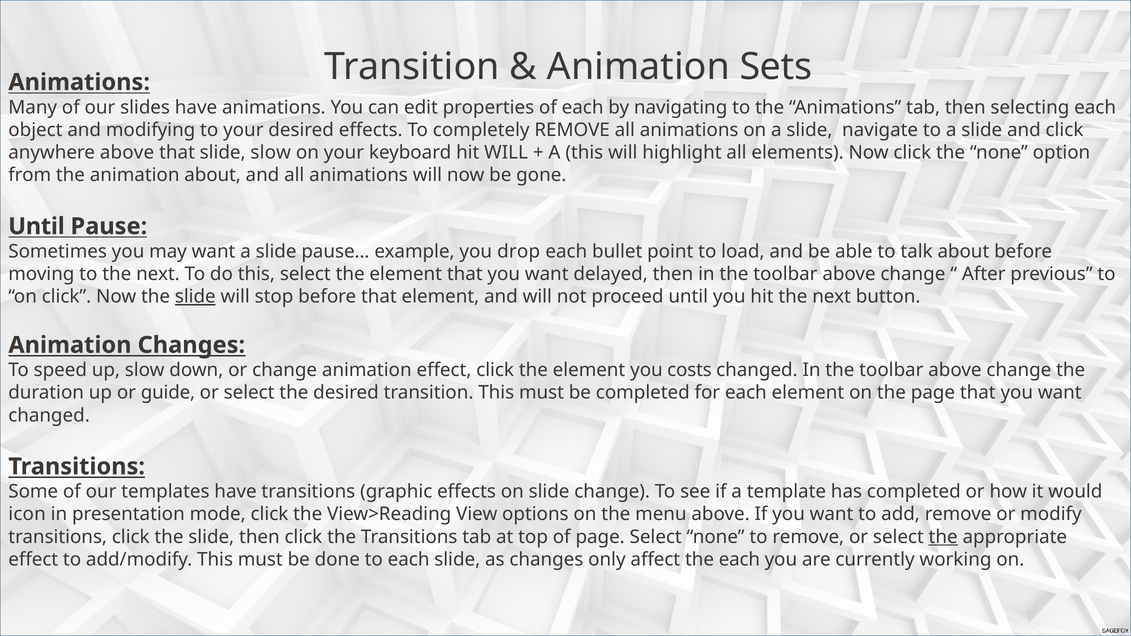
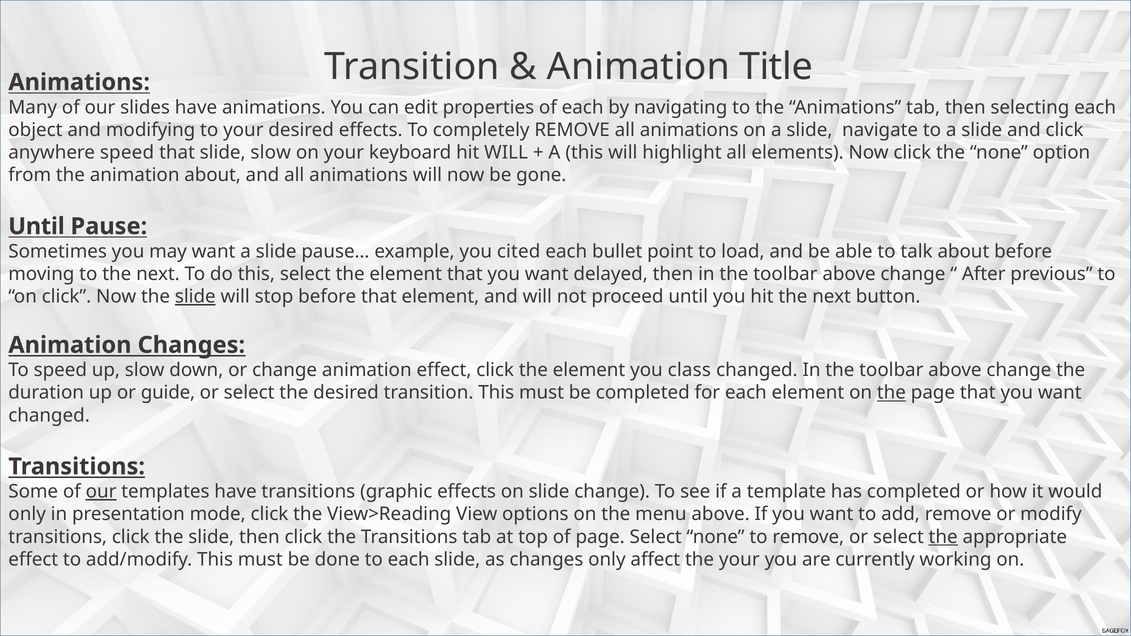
Sets: Sets -> Title (776, 67)
anywhere above: above -> speed (127, 153)
drop: drop -> cited (519, 252)
costs: costs -> class (689, 370)
the underline: none -> present (891, 393)
our underline: none -> present (101, 492)
icon: icon -> only (27, 514)
the each: each -> your (739, 560)
